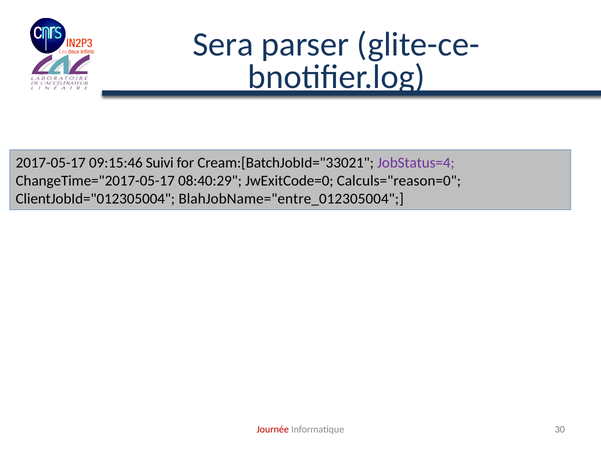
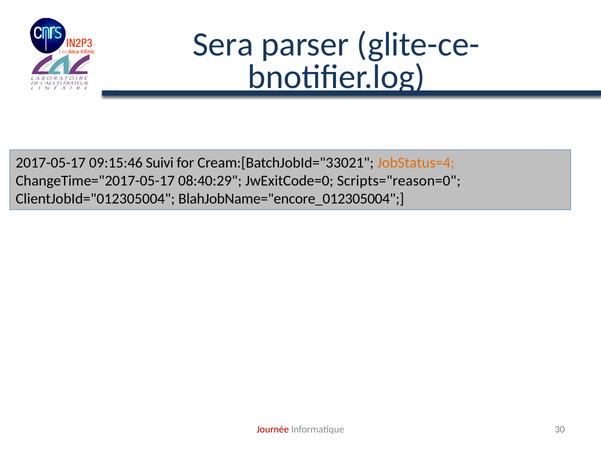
JobStatus=4 colour: purple -> orange (416, 163)
Calculs="reason=0: Calculs="reason=0 -> Scripts="reason=0 (399, 181)
BlahJobName="entre_012305004: BlahJobName="entre_012305004 -> BlahJobName="encore_012305004 (291, 199)
